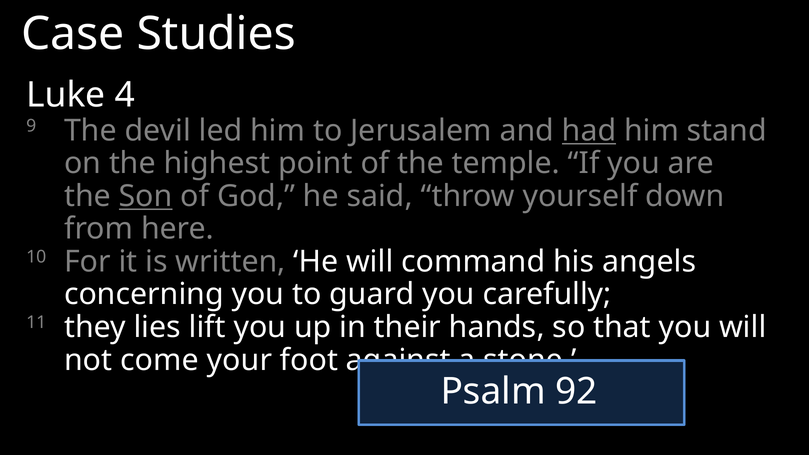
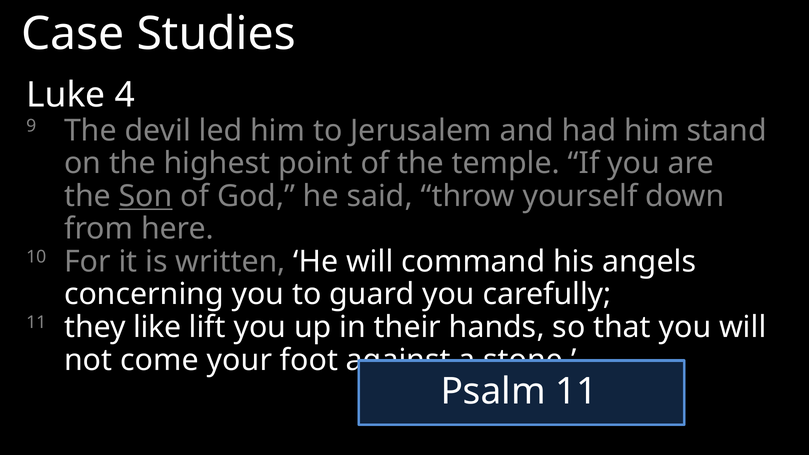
had underline: present -> none (589, 131)
lies: lies -> like (157, 327)
Psalm 92: 92 -> 11 (576, 392)
